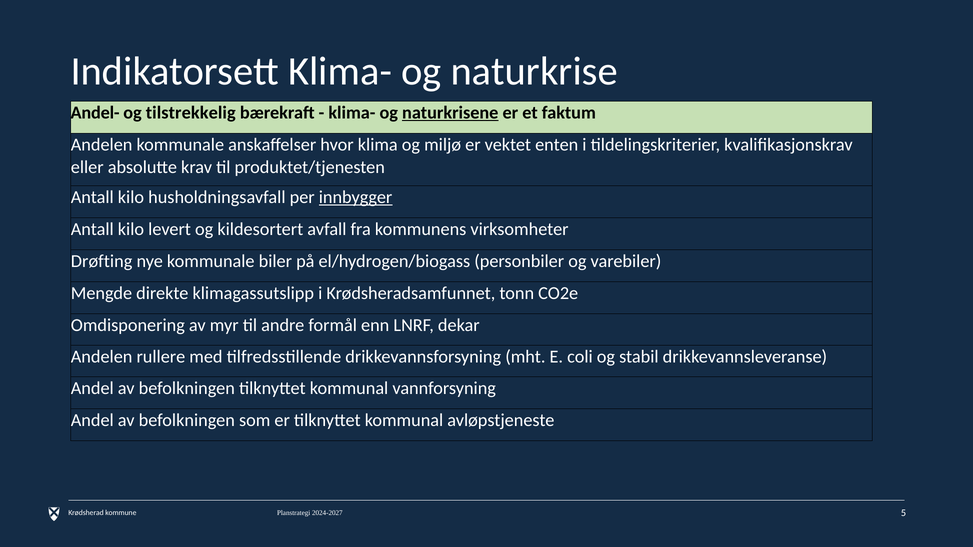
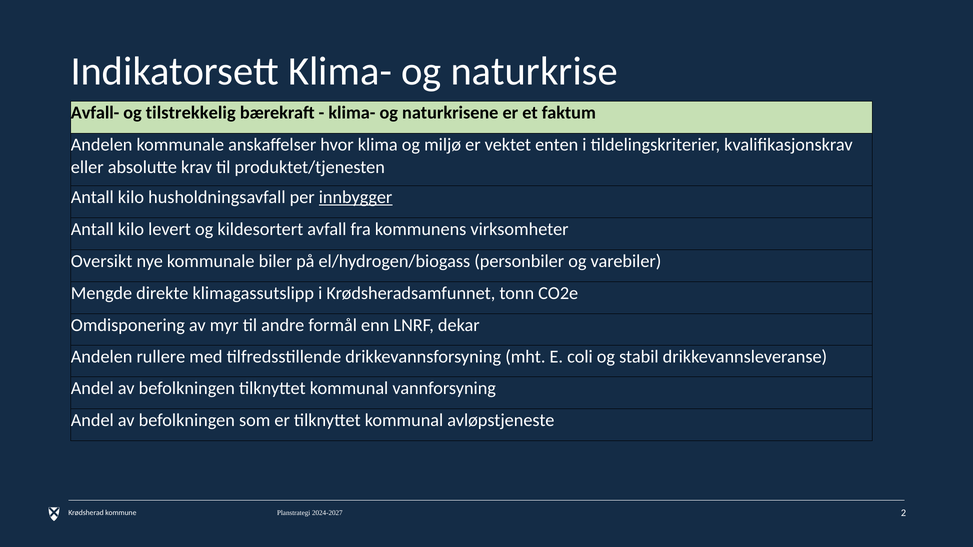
Andel-: Andel- -> Avfall- (95, 113)
naturkrisene underline: present -> none (450, 113)
Drøfting: Drøfting -> Oversikt (102, 261)
5: 5 -> 2 (904, 513)
